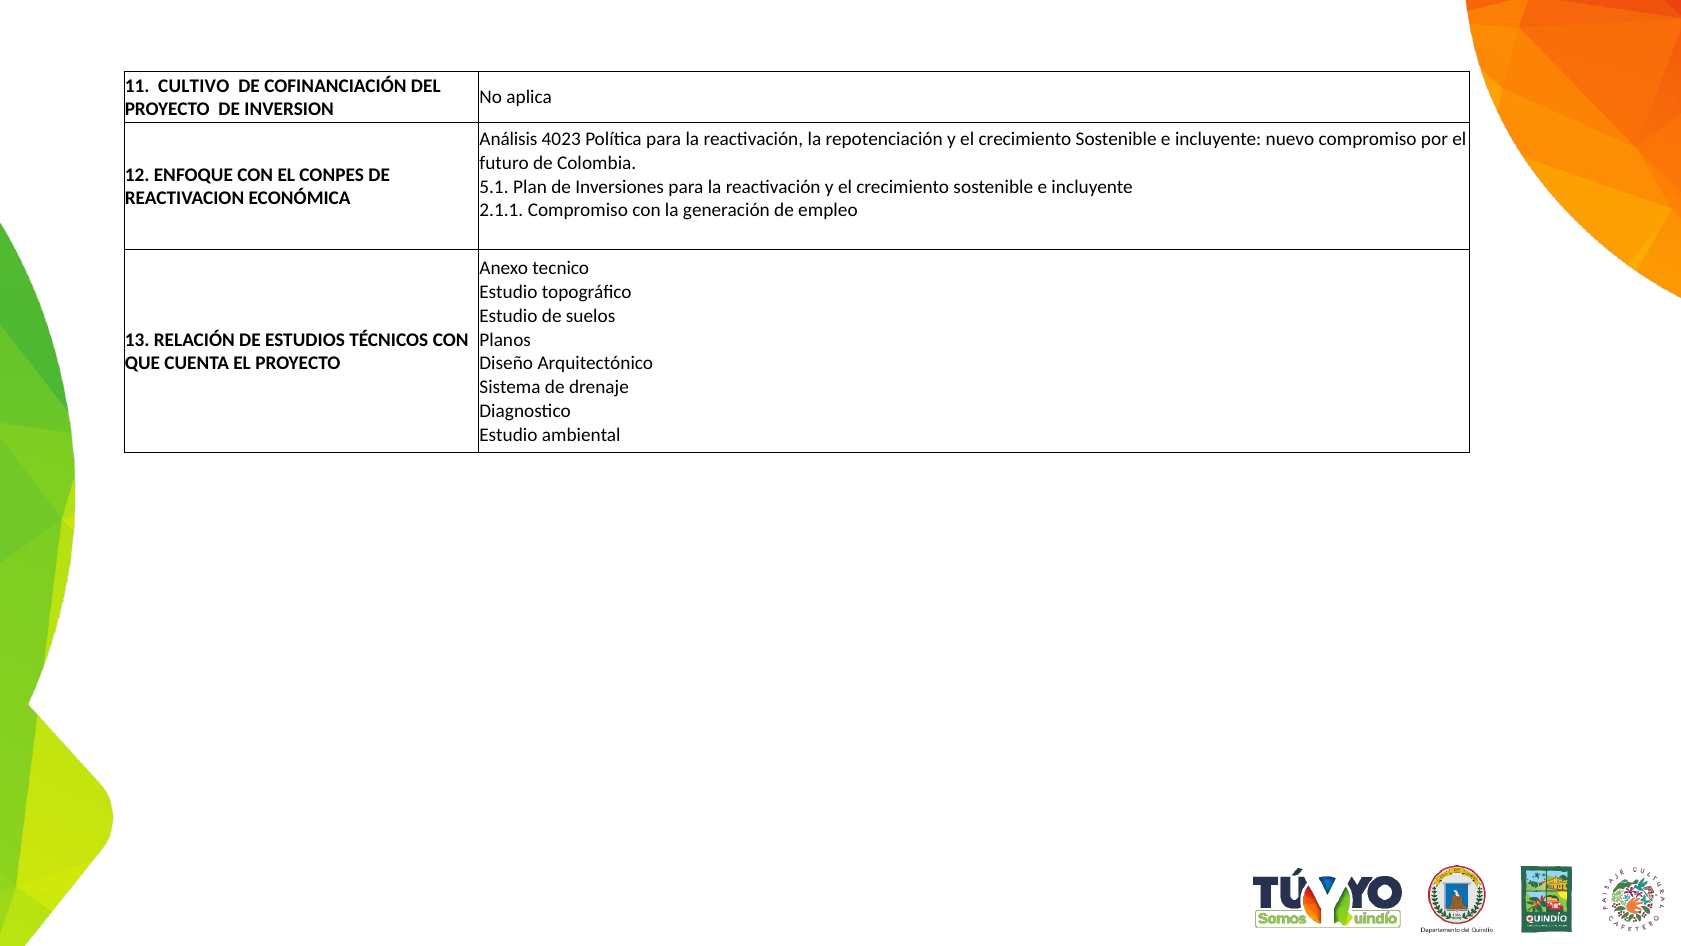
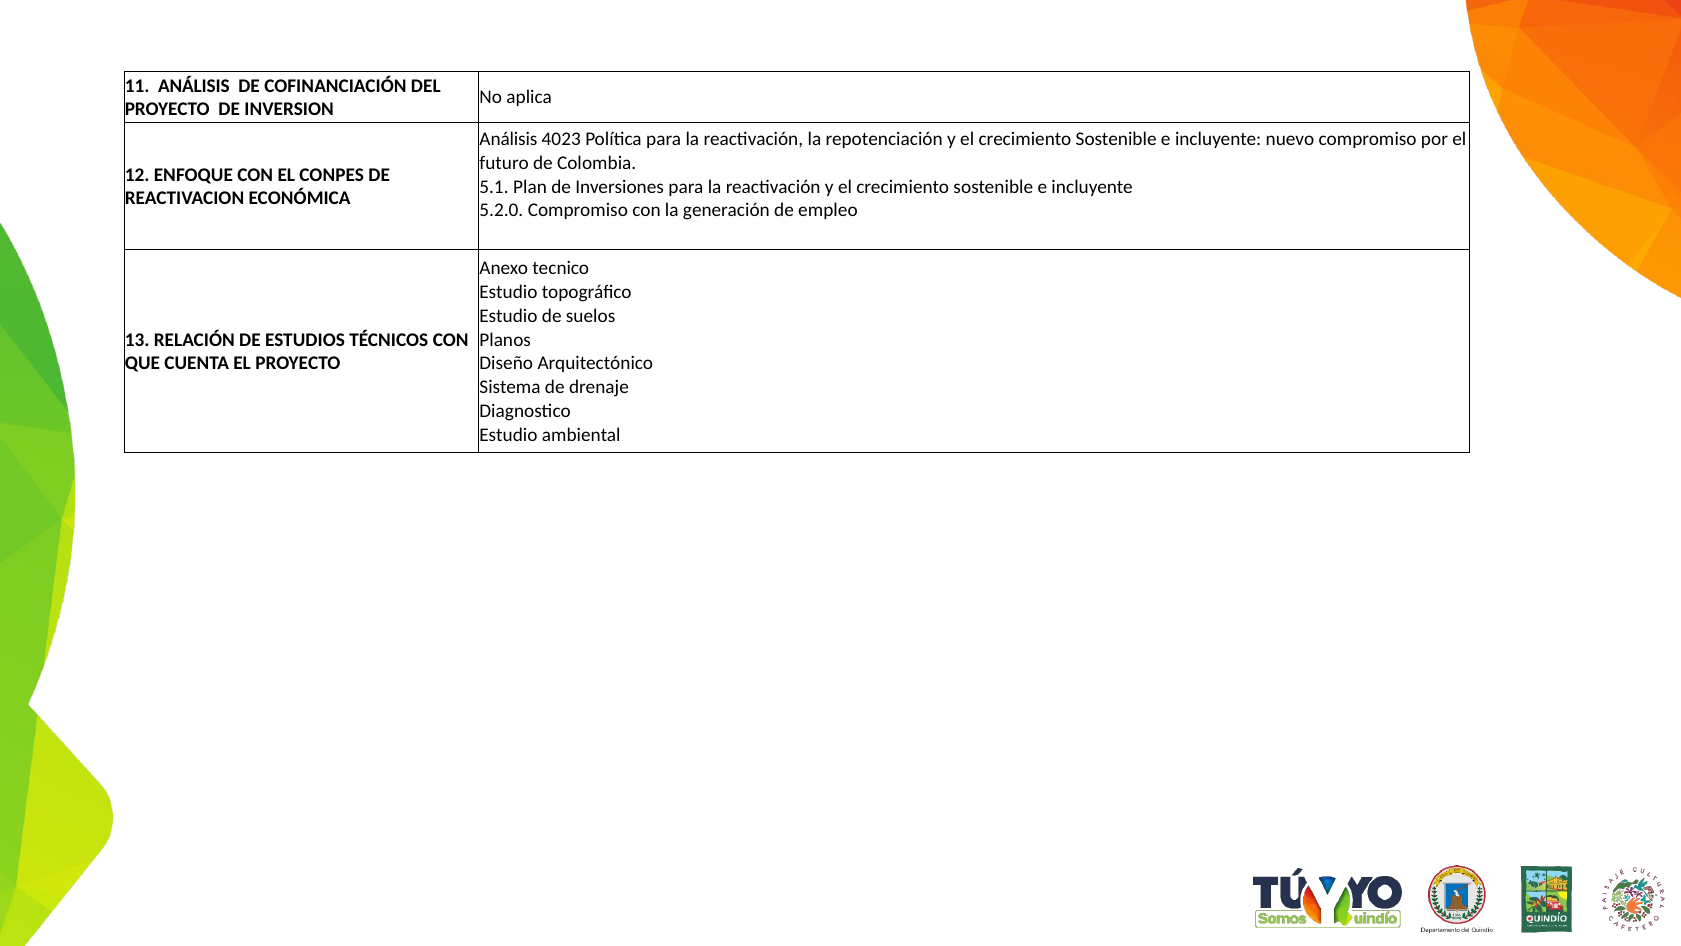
11 CULTIVO: CULTIVO -> ANÁLISIS (194, 86)
2.1.1: 2.1.1 -> 5.2.0 (501, 210)
